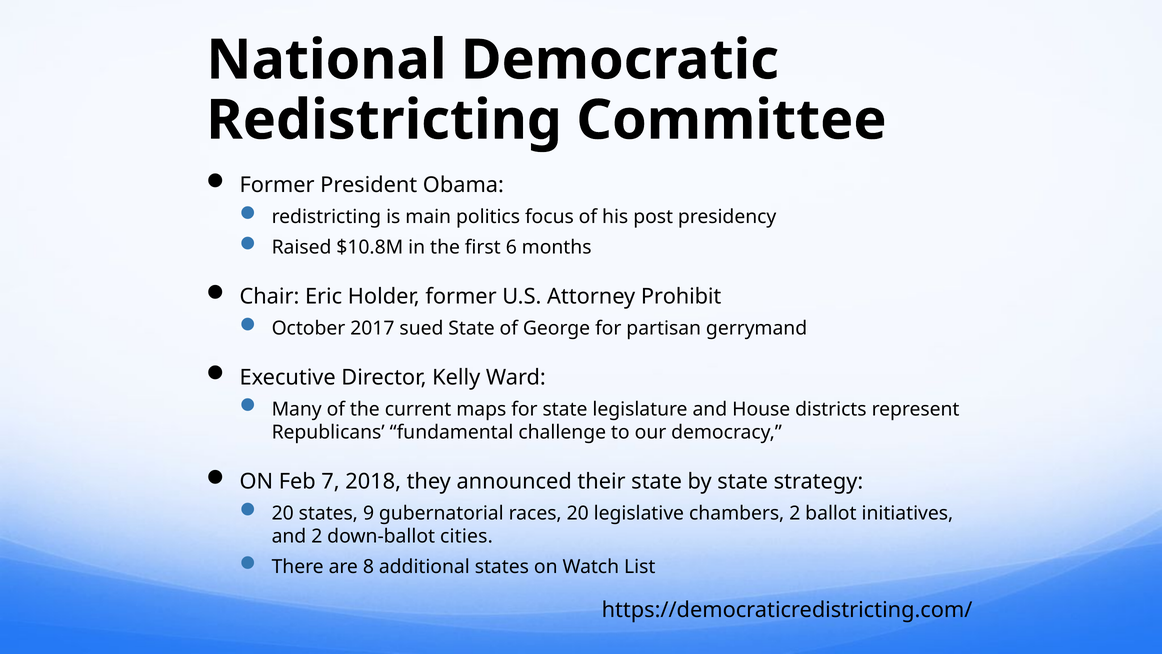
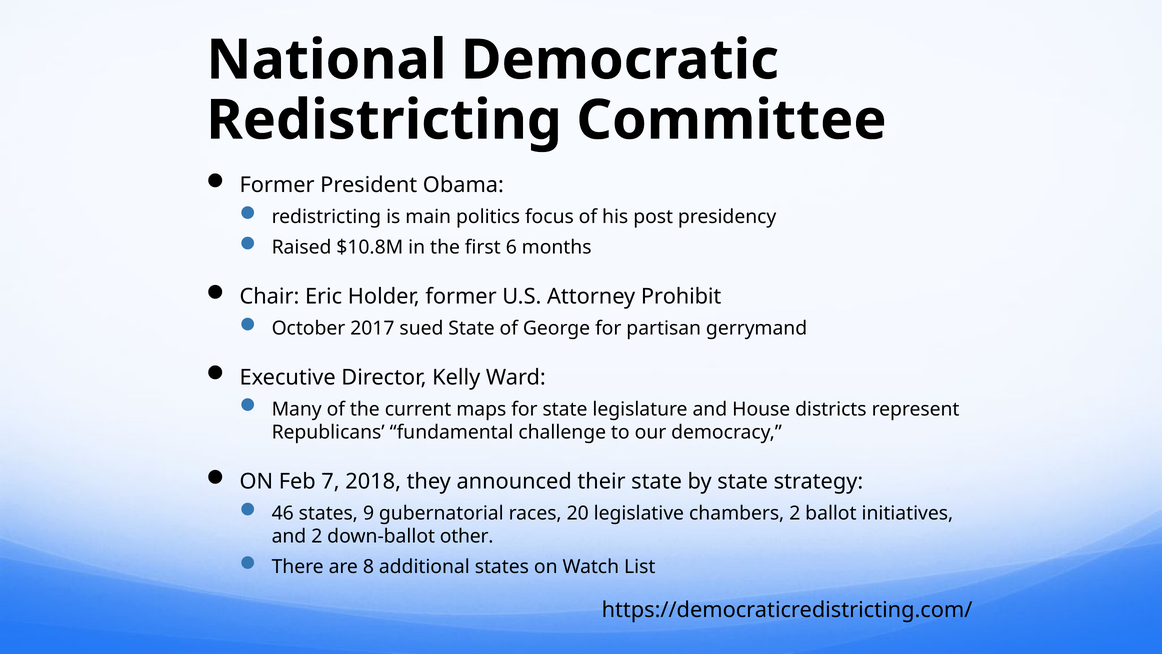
20: 20 -> 46 (283, 513)
cities: cities -> other (467, 536)
